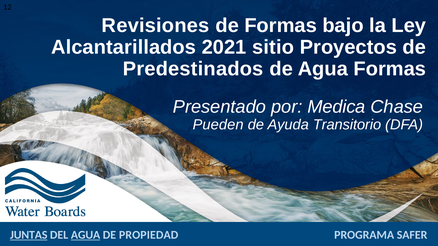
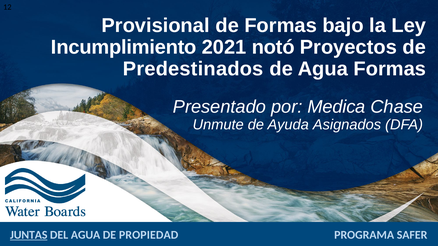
Revisiones: Revisiones -> Provisional (156, 25)
Alcantarillados: Alcantarillados -> Incumplimiento (124, 47)
sitio: sitio -> notó (273, 47)
Pueden: Pueden -> Unmute (218, 125)
Transitorio: Transitorio -> Asignados (347, 125)
AGUA underline: present -> none (86, 235)
